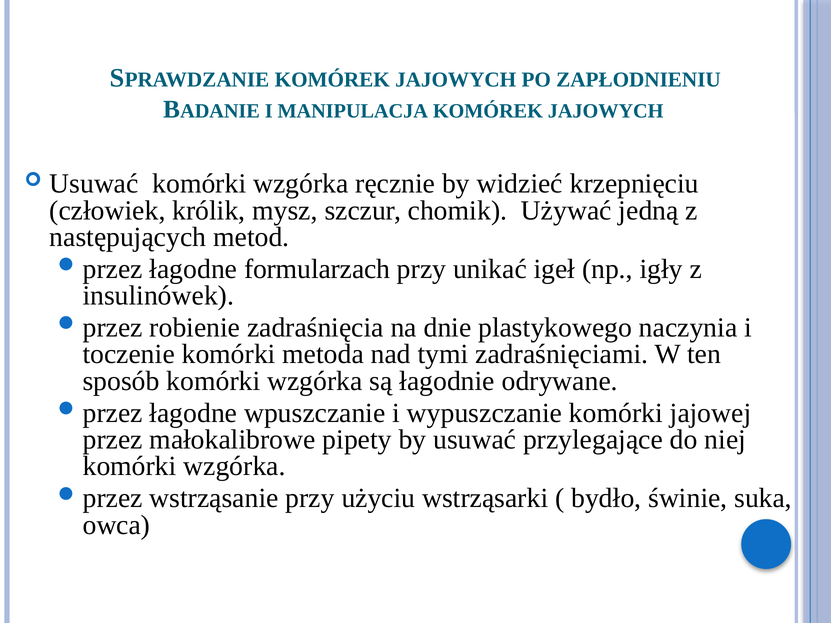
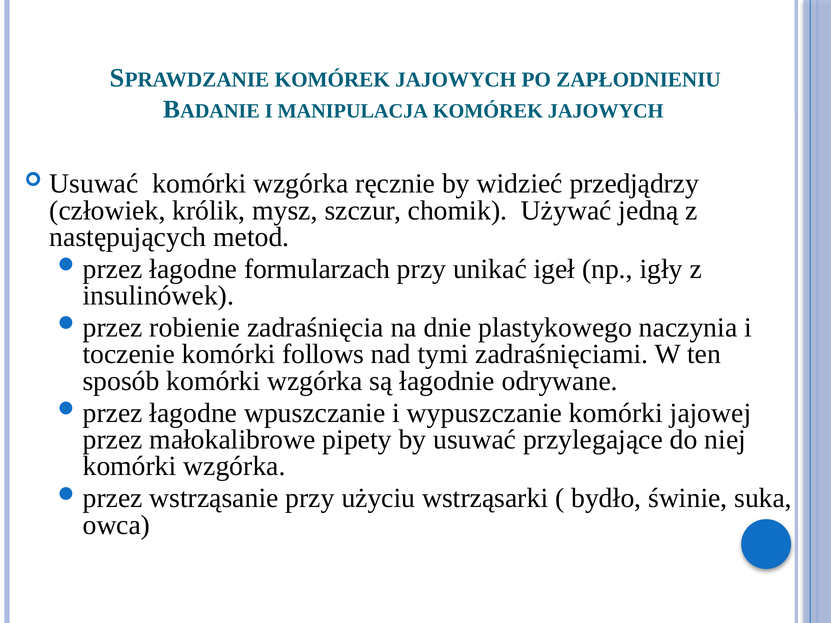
krzepnięciu: krzepnięciu -> przedjądrzy (634, 184)
metoda: metoda -> follows (323, 355)
